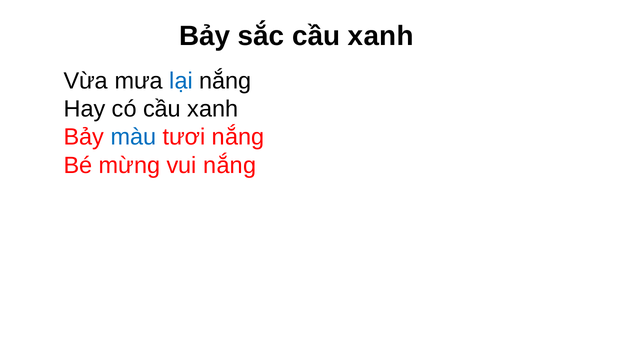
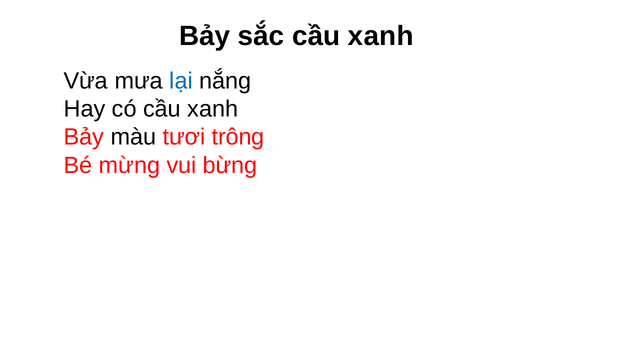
màu colour: blue -> black (133, 137)
tươi nắng: nắng -> trông (238, 137)
vui nắng: nắng -> bừng (230, 165)
